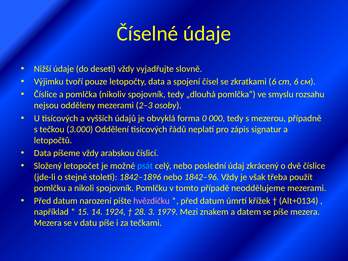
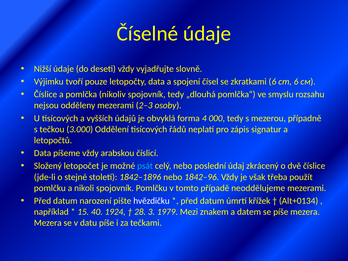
0: 0 -> 4 (204, 118)
hvězdičku colour: pink -> white (152, 201)
14: 14 -> 40 (97, 212)
